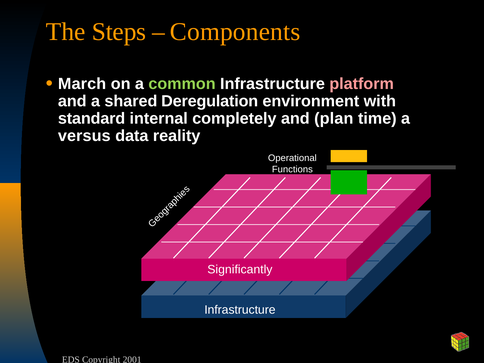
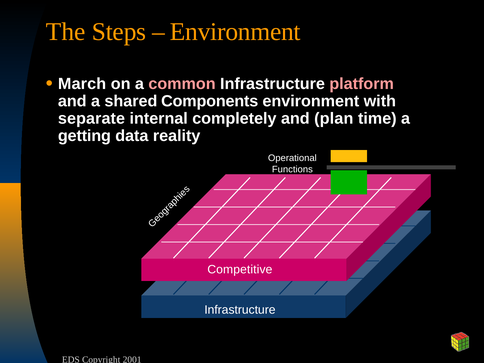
Components: Components -> Environment (235, 32)
common colour: light green -> pink (182, 84)
Deregulation: Deregulation -> Components (210, 101)
standard: standard -> separate (91, 119)
versus: versus -> getting (84, 136)
Significantly: Significantly -> Competitive (240, 269)
